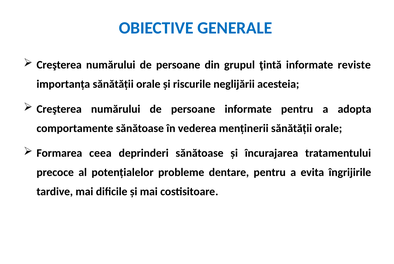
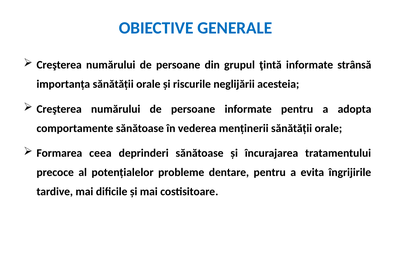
reviste: reviste -> strânsă (354, 65)
